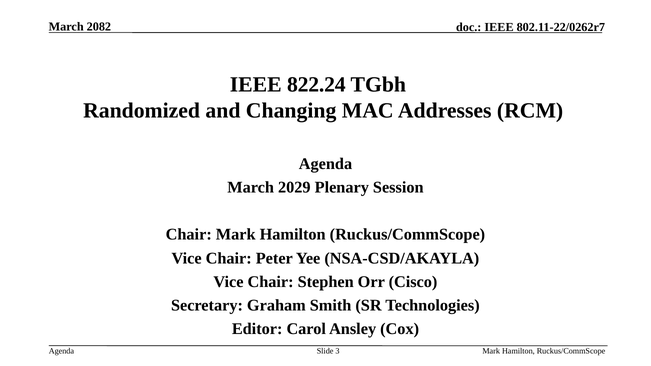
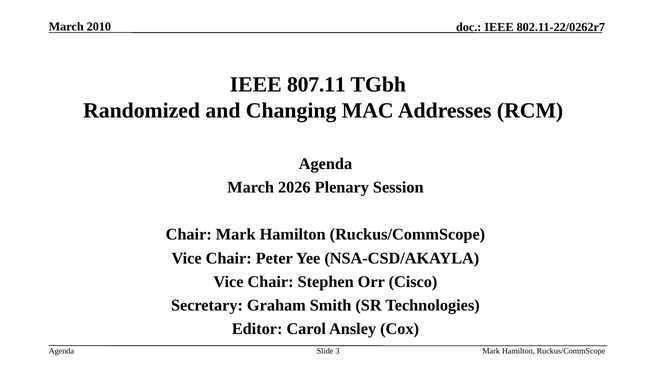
2082: 2082 -> 2010 (99, 27)
822.24: 822.24 -> 807.11 (316, 85)
2029: 2029 -> 2026 (294, 188)
